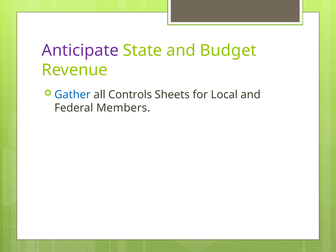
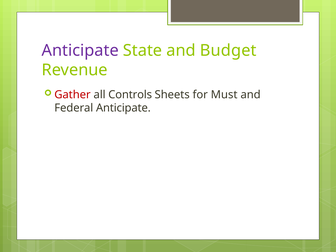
Gather colour: blue -> red (72, 95)
Local: Local -> Must (224, 95)
Federal Members: Members -> Anticipate (123, 108)
